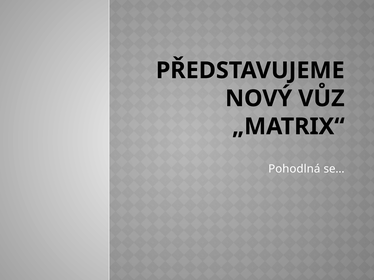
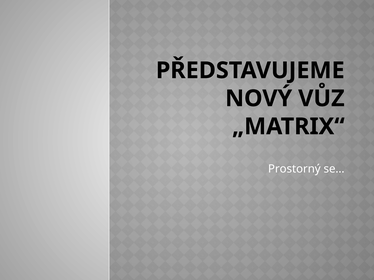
Pohodlná: Pohodlná -> Prostorný (294, 169)
